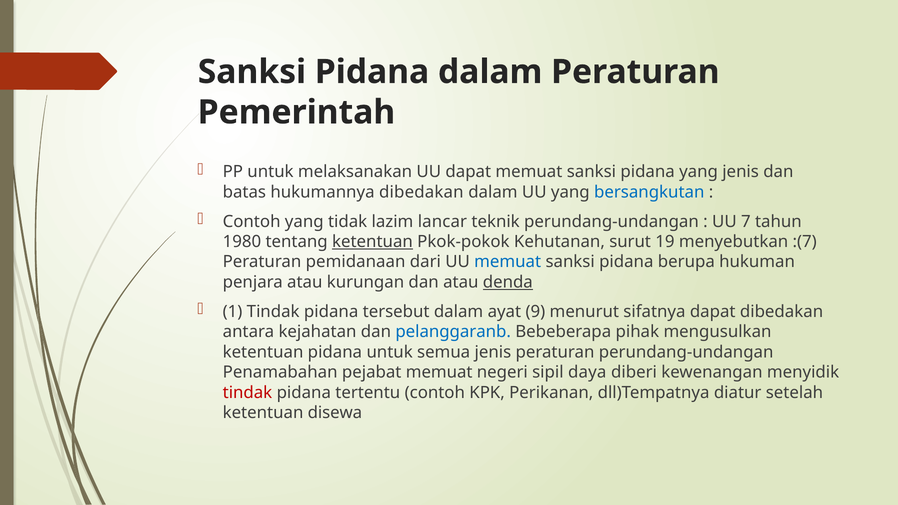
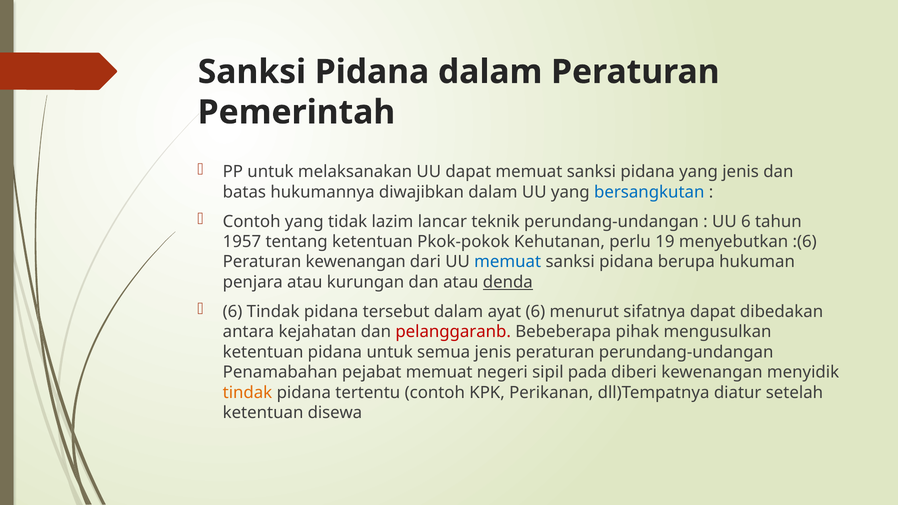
hukumannya dibedakan: dibedakan -> diwajibkan (421, 192)
UU 7: 7 -> 6 (746, 222)
1980: 1980 -> 1957 (242, 242)
ketentuan underline: present -> none (372, 242)
surut: surut -> perlu (630, 242)
:(7: :(7 -> :(6 (805, 242)
Peraturan pemidanaan: pemidanaan -> kewenangan (356, 262)
1: 1 -> 6 (233, 312)
ayat 9: 9 -> 6 (535, 312)
pelanggaranb colour: blue -> red (453, 332)
daya: daya -> pada (587, 372)
tindak colour: red -> orange (247, 393)
